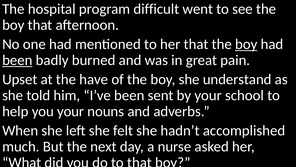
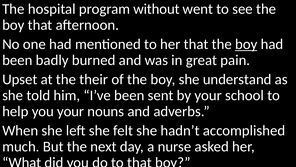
difficult: difficult -> without (156, 9)
been underline: present -> none (17, 60)
have: have -> their (94, 79)
